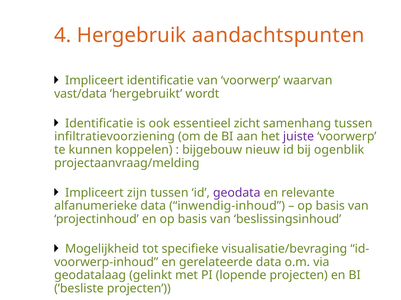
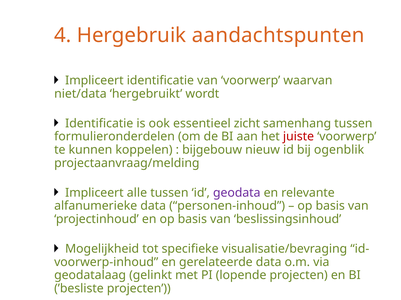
vast/data: vast/data -> niet/data (80, 94)
infiltratievoorziening: infiltratievoorziening -> formulieronderdelen (115, 137)
juiste colour: purple -> red (299, 137)
zijn: zijn -> alle (137, 193)
inwendig-inhoud: inwendig-inhoud -> personen-inhoud (227, 206)
